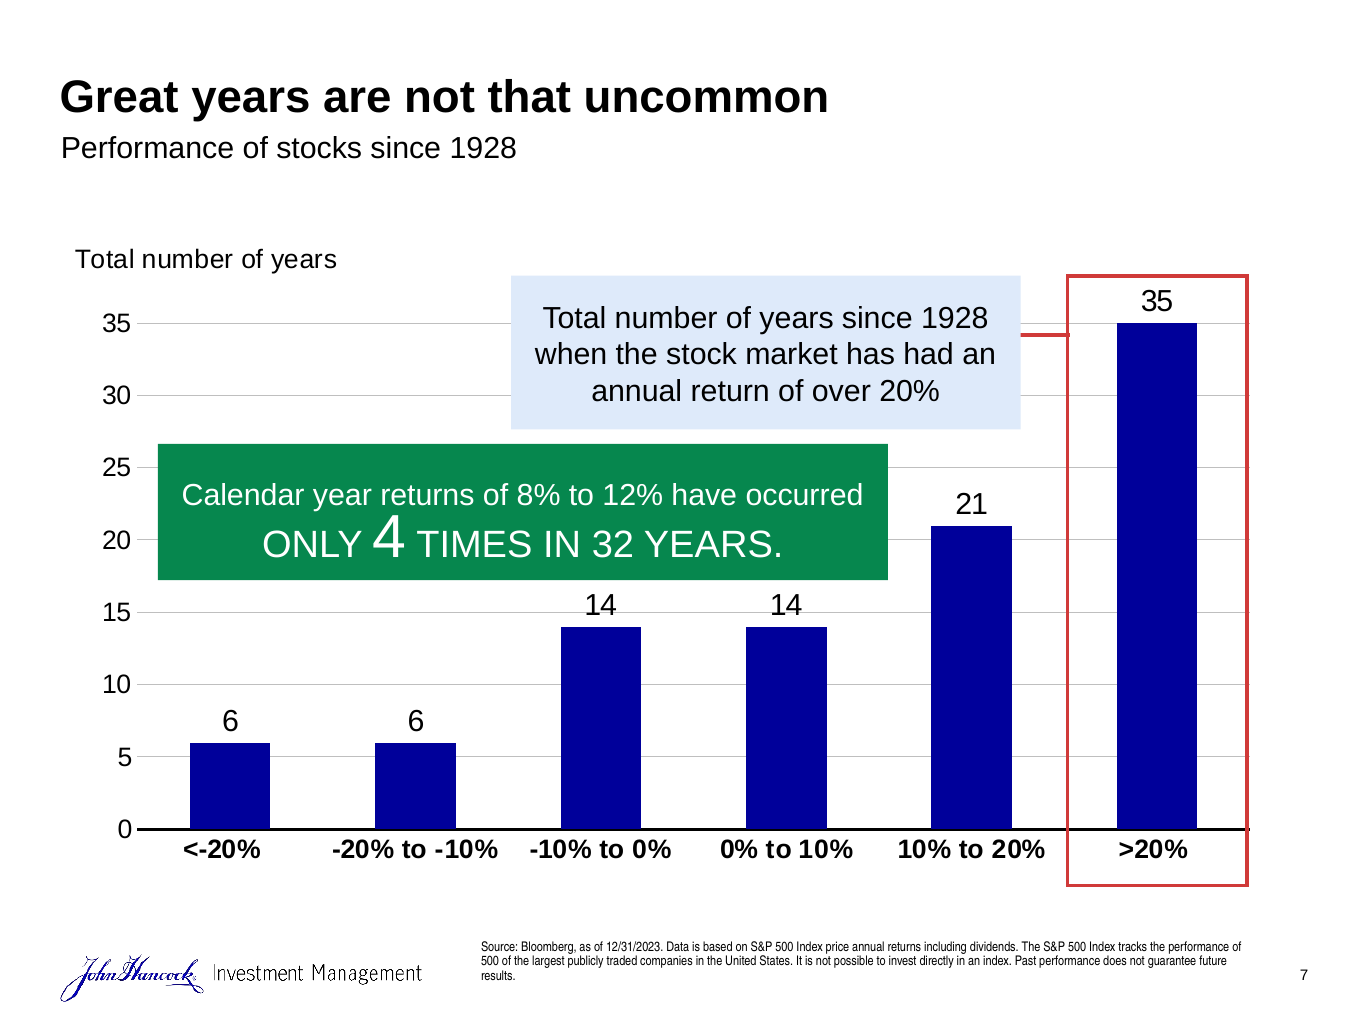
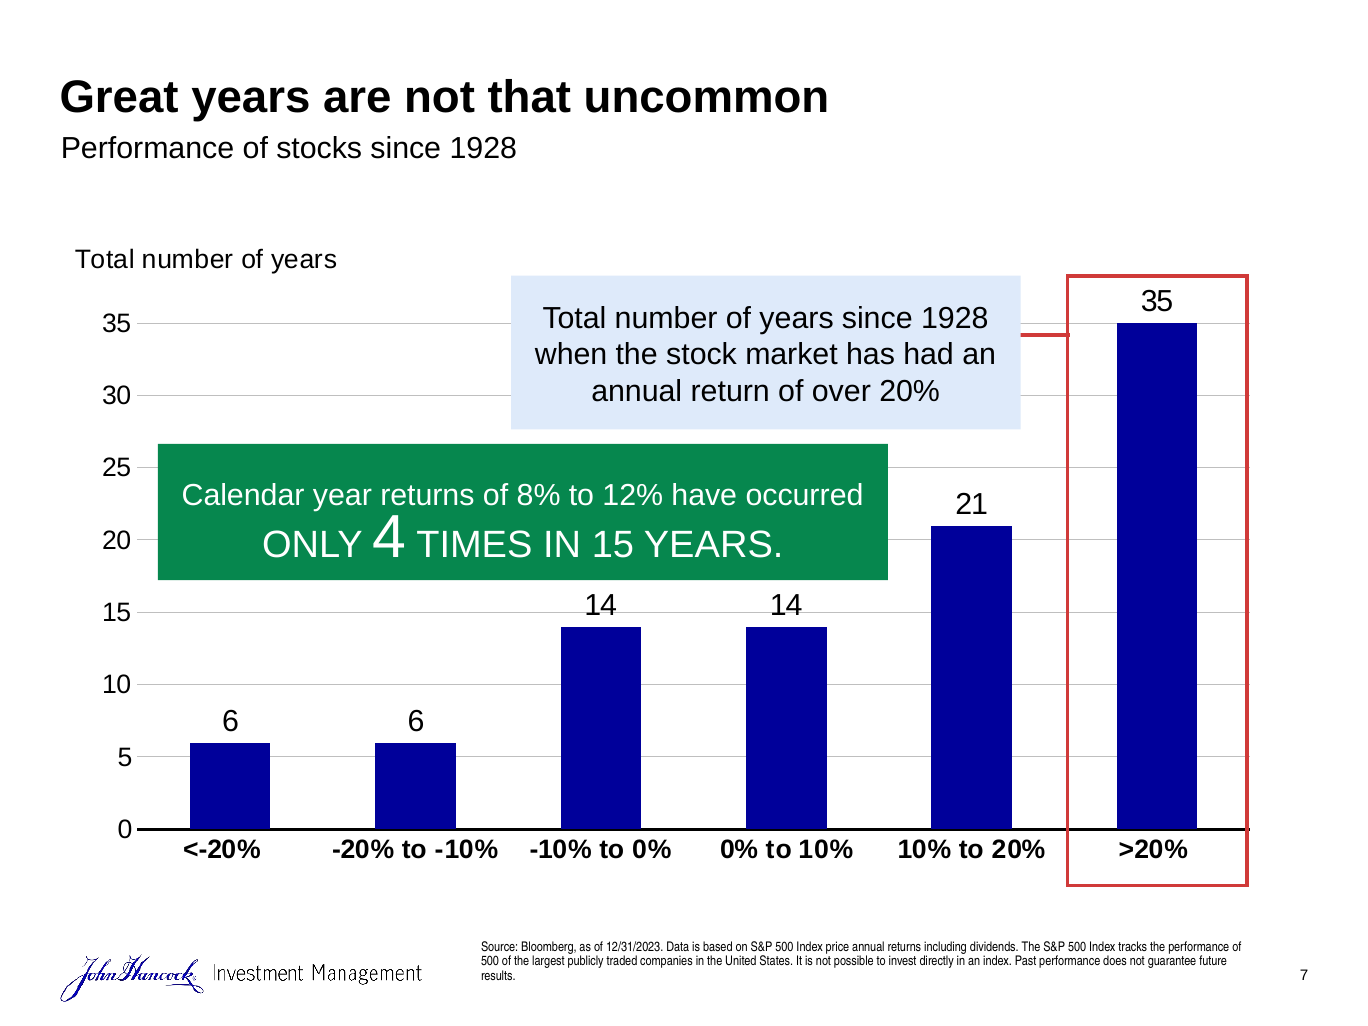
IN 32: 32 -> 15 (613, 545)
